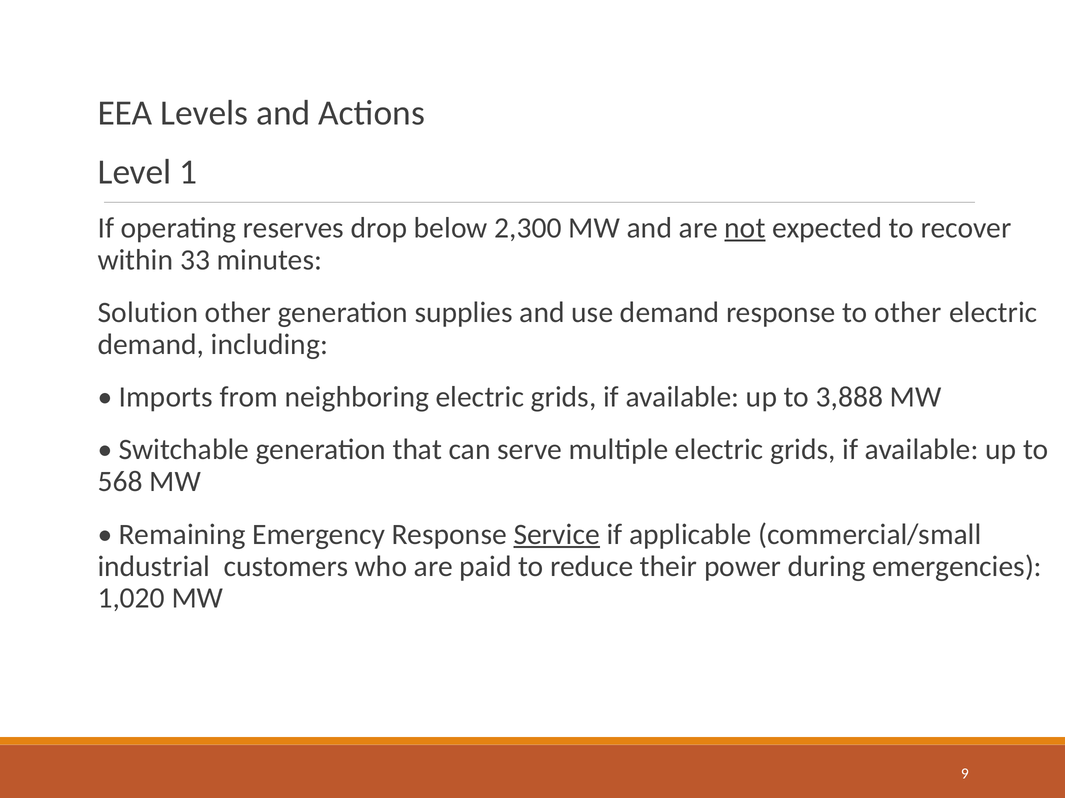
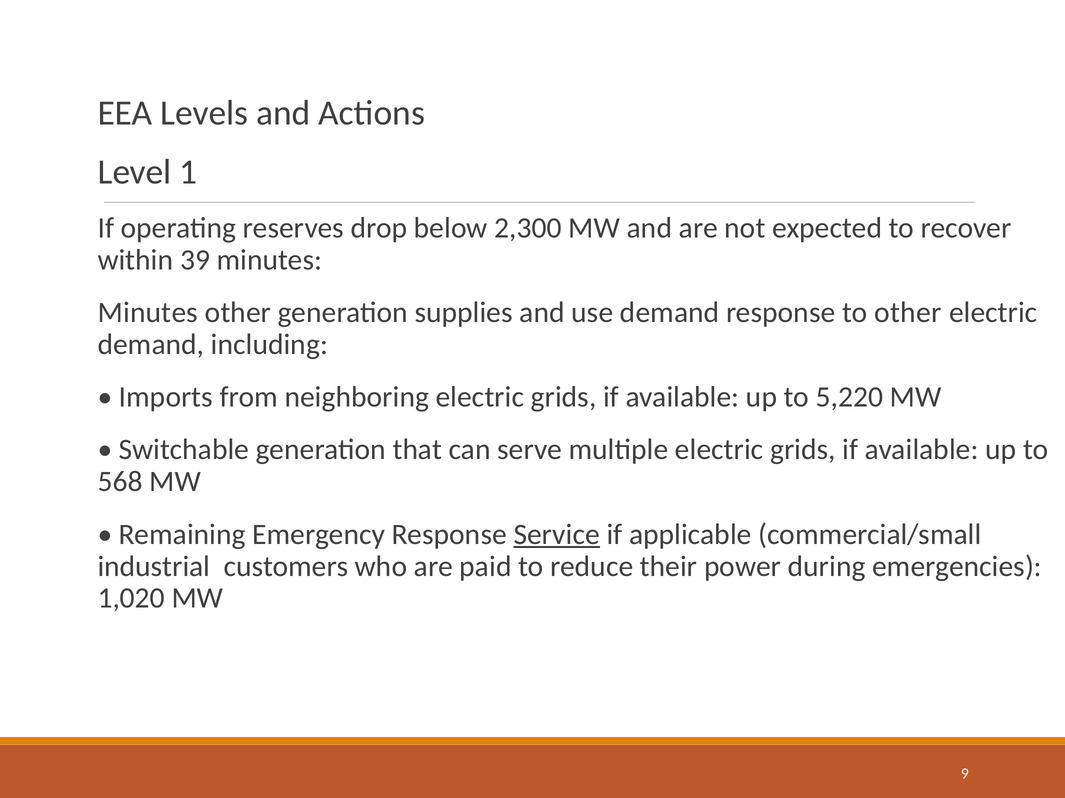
not underline: present -> none (745, 228)
33: 33 -> 39 (195, 260)
Solution: Solution -> Minutes (148, 313)
3,888: 3,888 -> 5,220 (849, 397)
